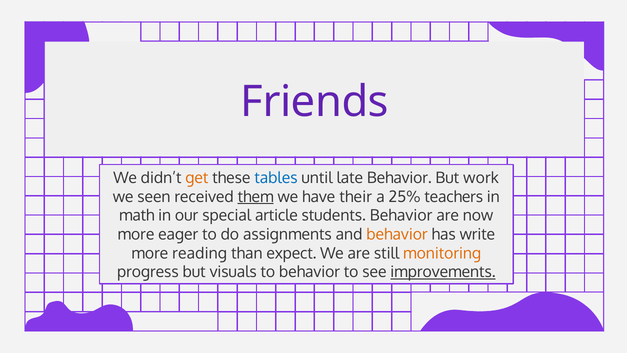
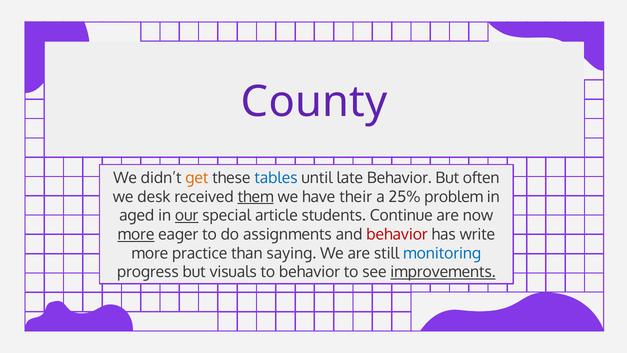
Friends: Friends -> County (314, 102)
work: work -> often (481, 178)
seen: seen -> desk (154, 197)
teachers: teachers -> problem (454, 197)
math: math -> aged (137, 216)
our underline: none -> present (187, 216)
students Behavior: Behavior -> Continue (401, 216)
more underline: none -> present (136, 234)
behavior colour: orange -> red (397, 234)
reading: reading -> practice (200, 253)
expect: expect -> saying (291, 253)
monitoring colour: orange -> blue (442, 253)
